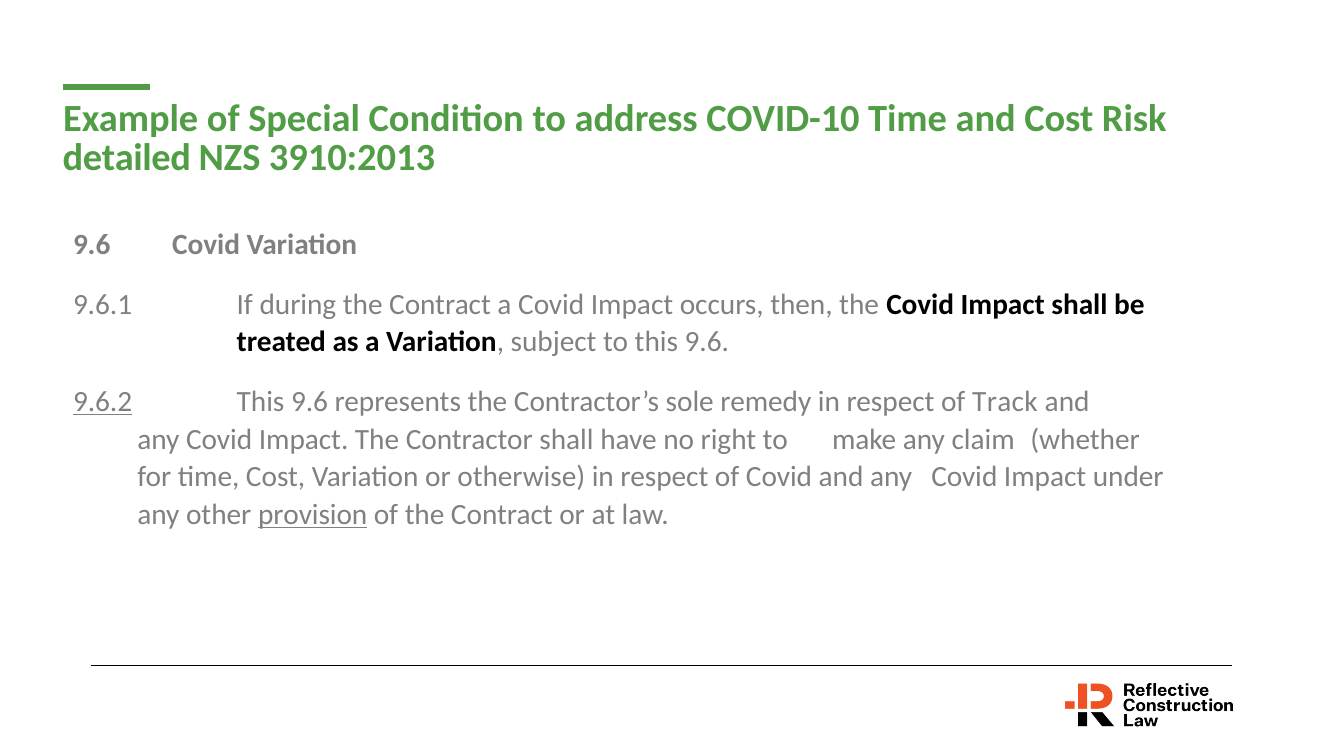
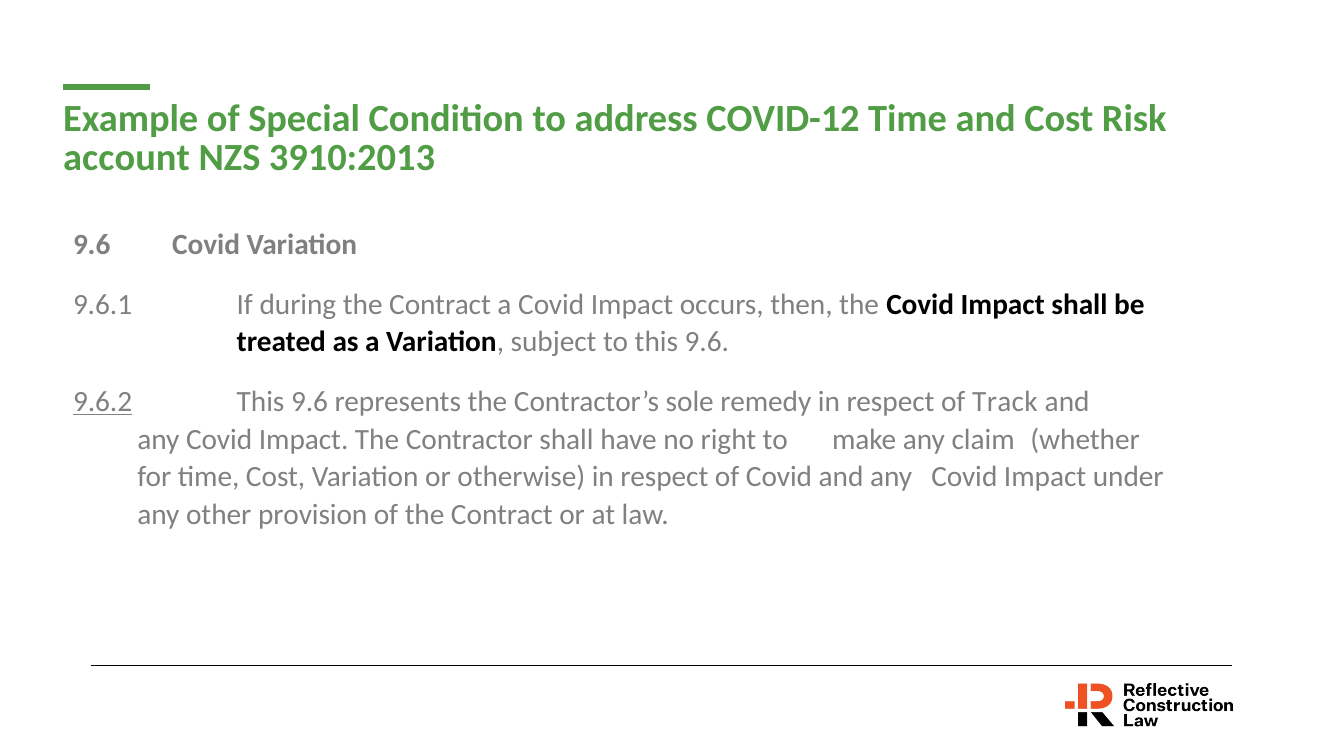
COVID-10: COVID-10 -> COVID-12 (783, 119)
detailed: detailed -> account (127, 158)
provision underline: present -> none (313, 515)
